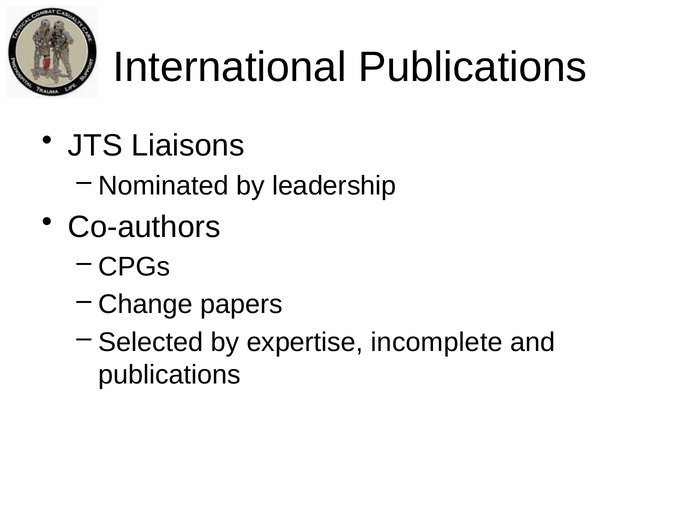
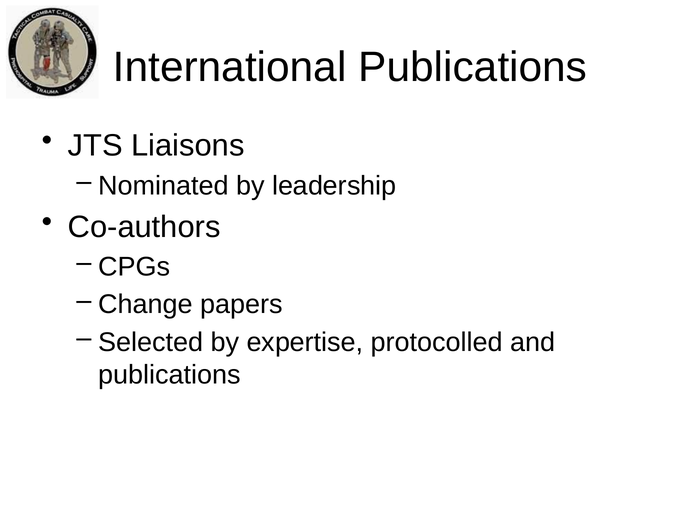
incomplete: incomplete -> protocolled (437, 343)
